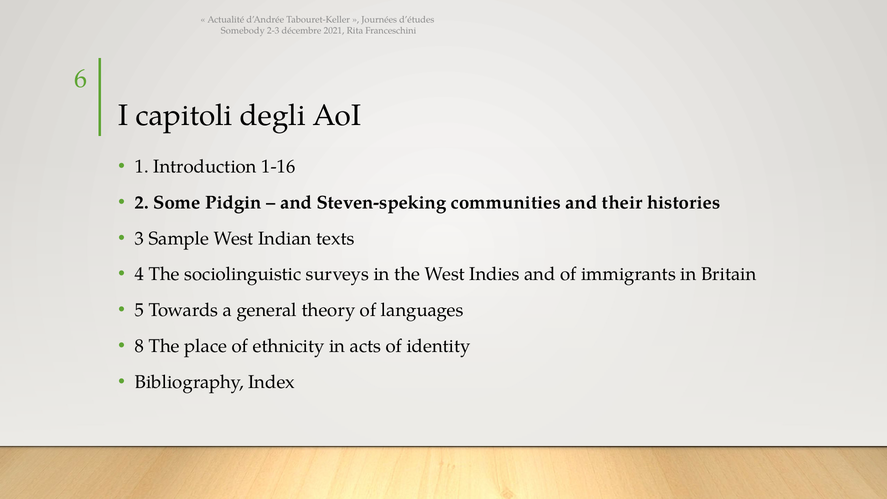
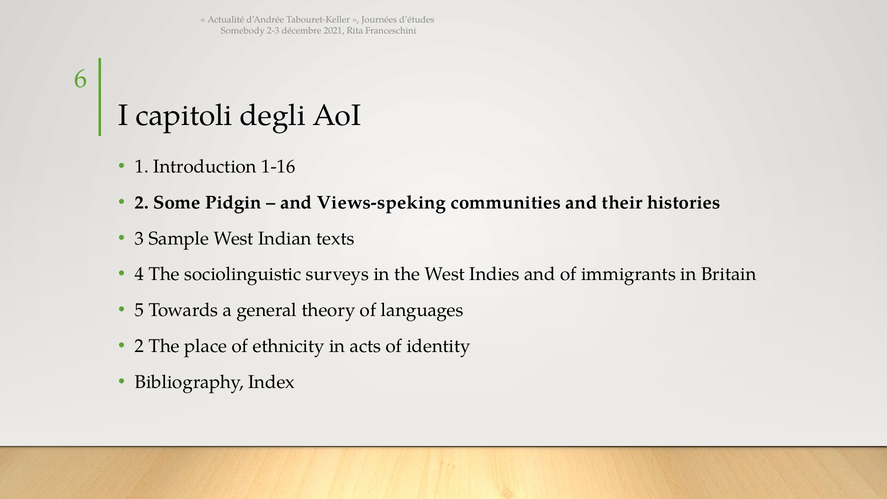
Steven-speking: Steven-speking -> Views-speking (381, 203)
8: 8 -> 2 (140, 346)
